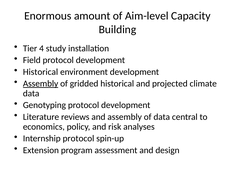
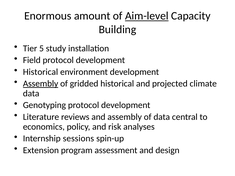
Aim-level underline: none -> present (147, 16)
4: 4 -> 5 (42, 48)
Internship protocol: protocol -> sessions (78, 139)
